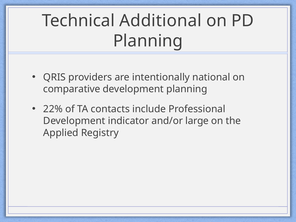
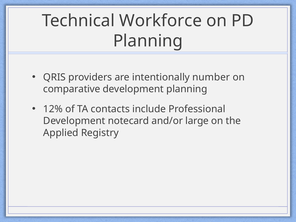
Additional: Additional -> Workforce (161, 21)
national: national -> number (211, 77)
22%: 22% -> 12% (53, 109)
indicator: indicator -> notecard (128, 121)
